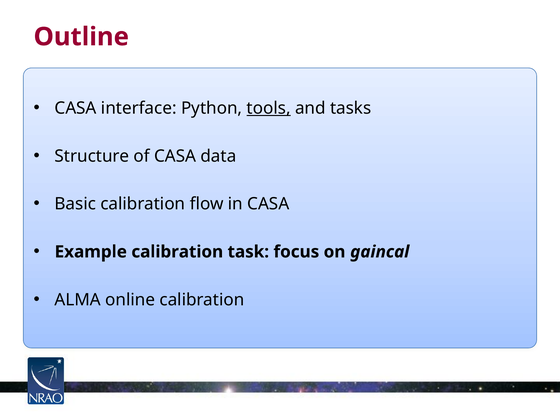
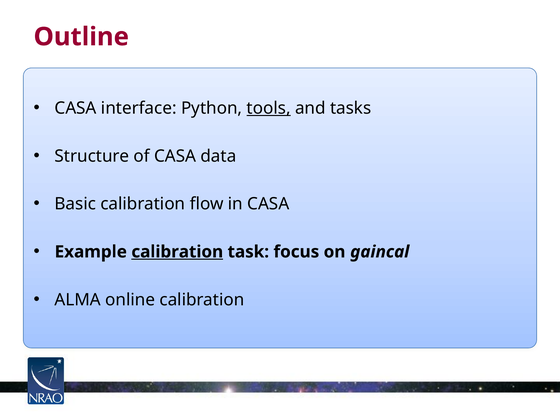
calibration underline: none -> present (177, 252)
